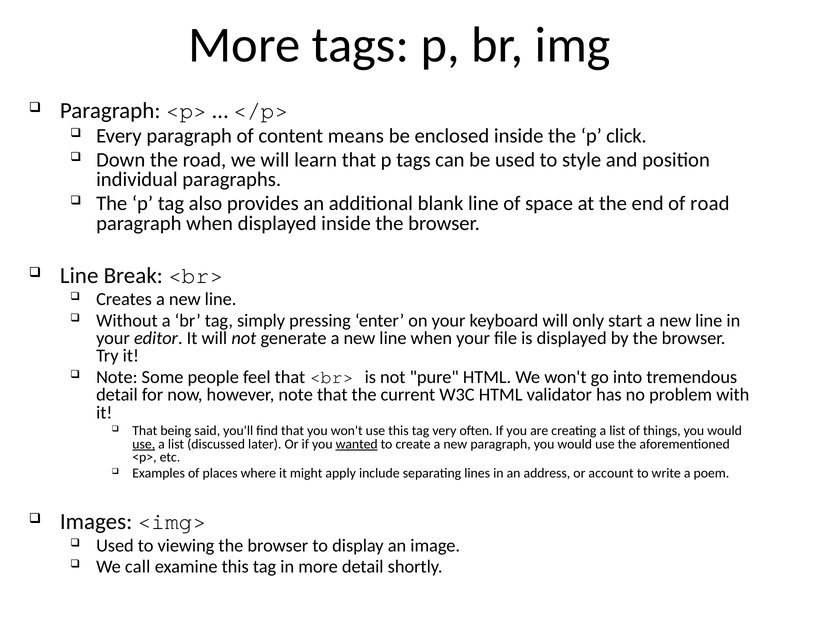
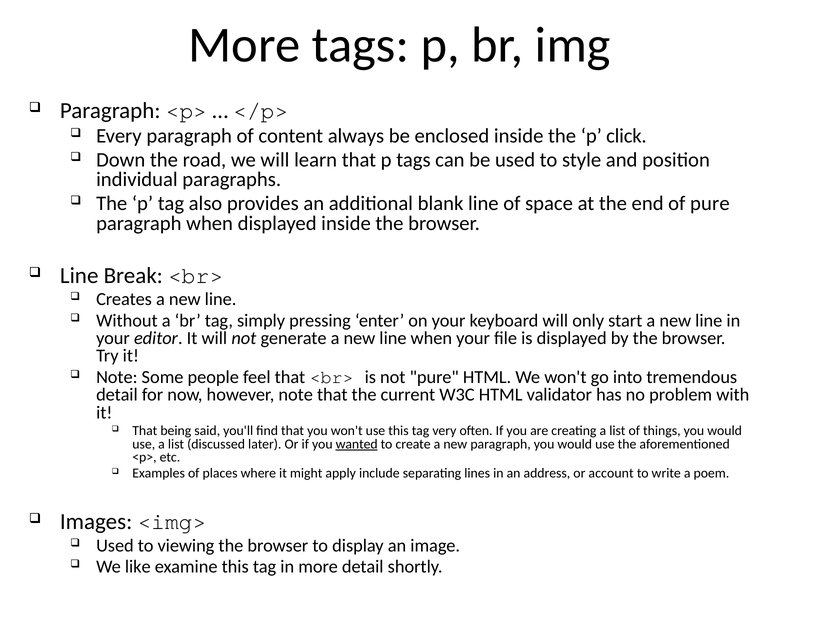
means: means -> always (356, 136)
of road: road -> pure (710, 204)
use underline: present -> none (144, 444)
call: call -> like (138, 567)
